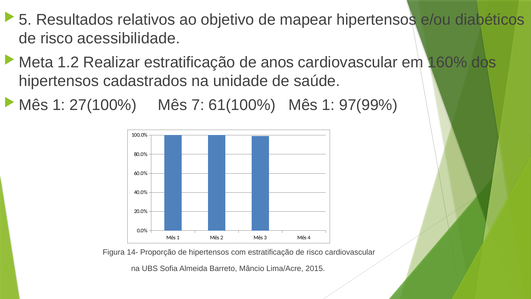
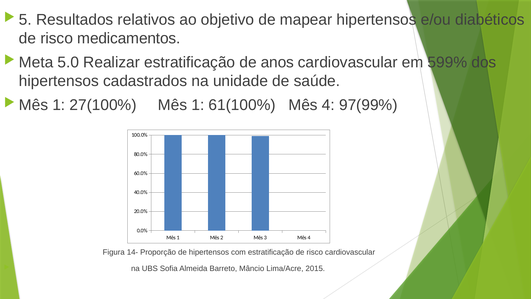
acessibilidade: acessibilidade -> medicamentos (129, 38)
1.2: 1.2 -> 5.0 (68, 62)
160%: 160% -> 599% (447, 62)
27(100% Mês 7: 7 -> 1 (198, 105)
61(100% Mês 1: 1 -> 4 (328, 105)
